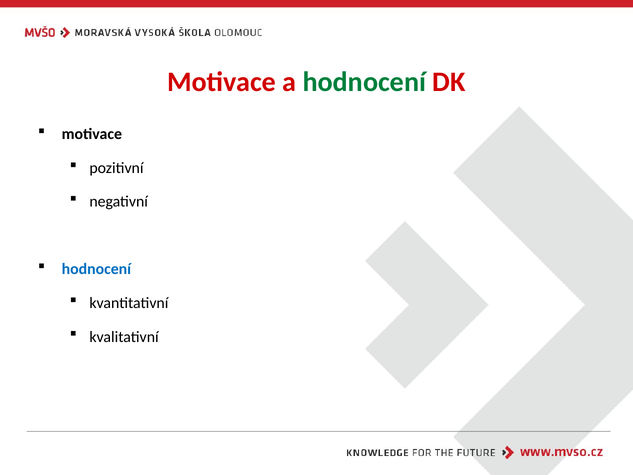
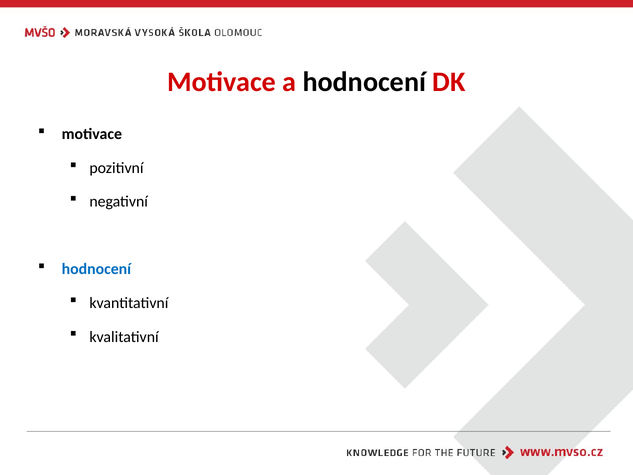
hodnocení colour: green -> black (364, 82)
